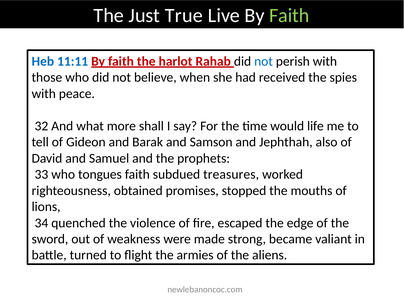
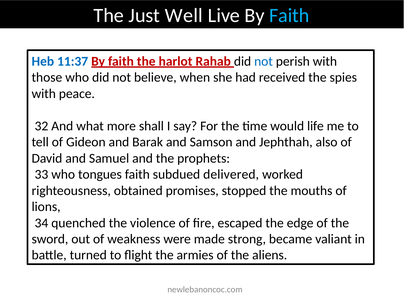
True: True -> Well (184, 16)
Faith colour: light green -> light blue (289, 16)
11:11: 11:11 -> 11:37 (73, 61)
treasures: treasures -> delivered (231, 174)
